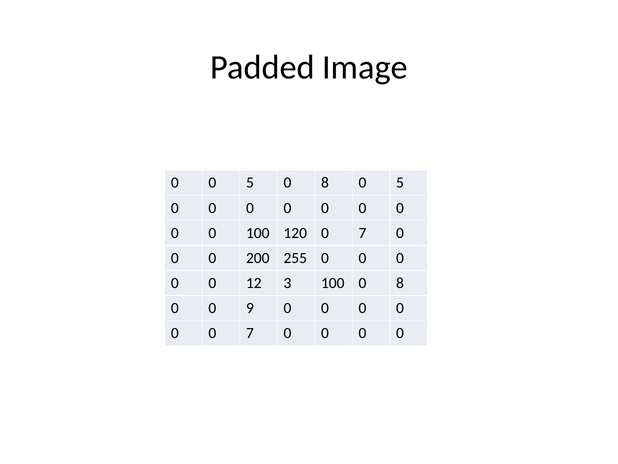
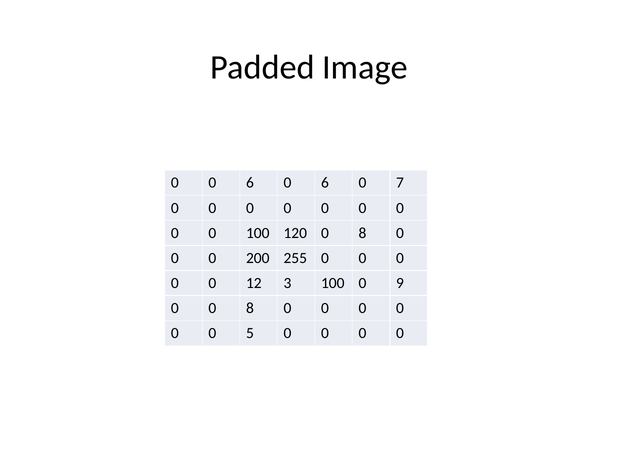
0 0 5: 5 -> 6 (250, 183)
8: 8 -> 6 (325, 183)
5: 5 -> 7 (400, 183)
120 0 7: 7 -> 8 (362, 233)
100 0 8: 8 -> 9 (400, 283)
0 0 9: 9 -> 8 (250, 308)
0 0 7: 7 -> 5 (250, 333)
